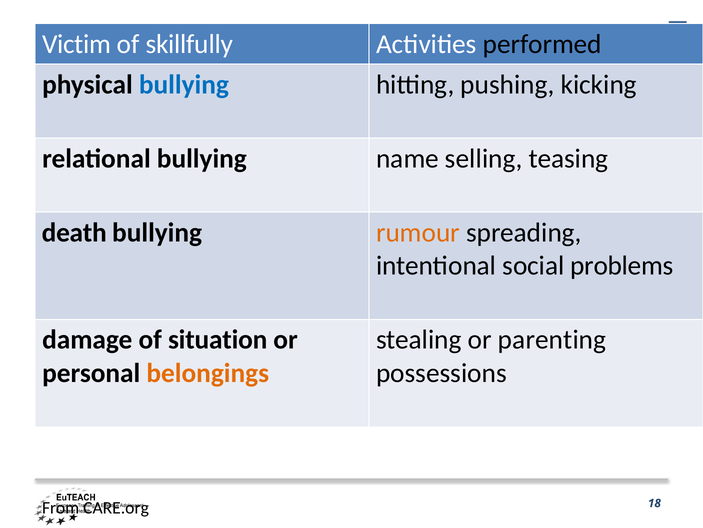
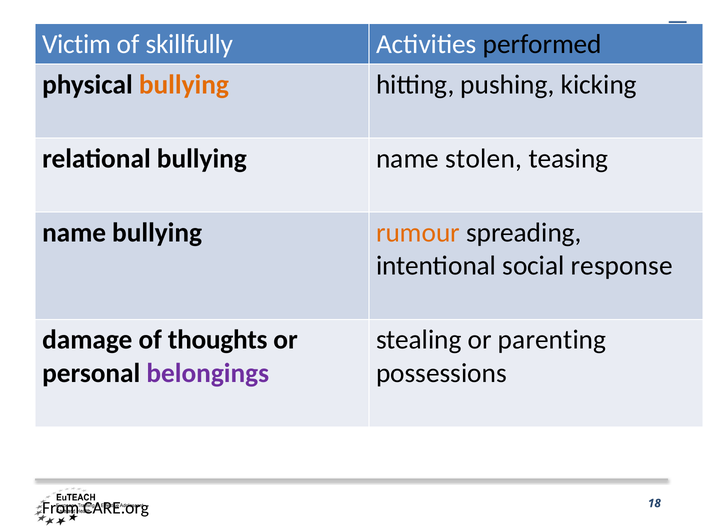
bullying colour: blue -> orange (184, 84)
selling: selling -> stolen (484, 158)
death: death -> name (74, 232)
problems: problems -> response (622, 266)
situation: situation -> thoughts (218, 339)
belongings colour: orange -> purple (208, 373)
